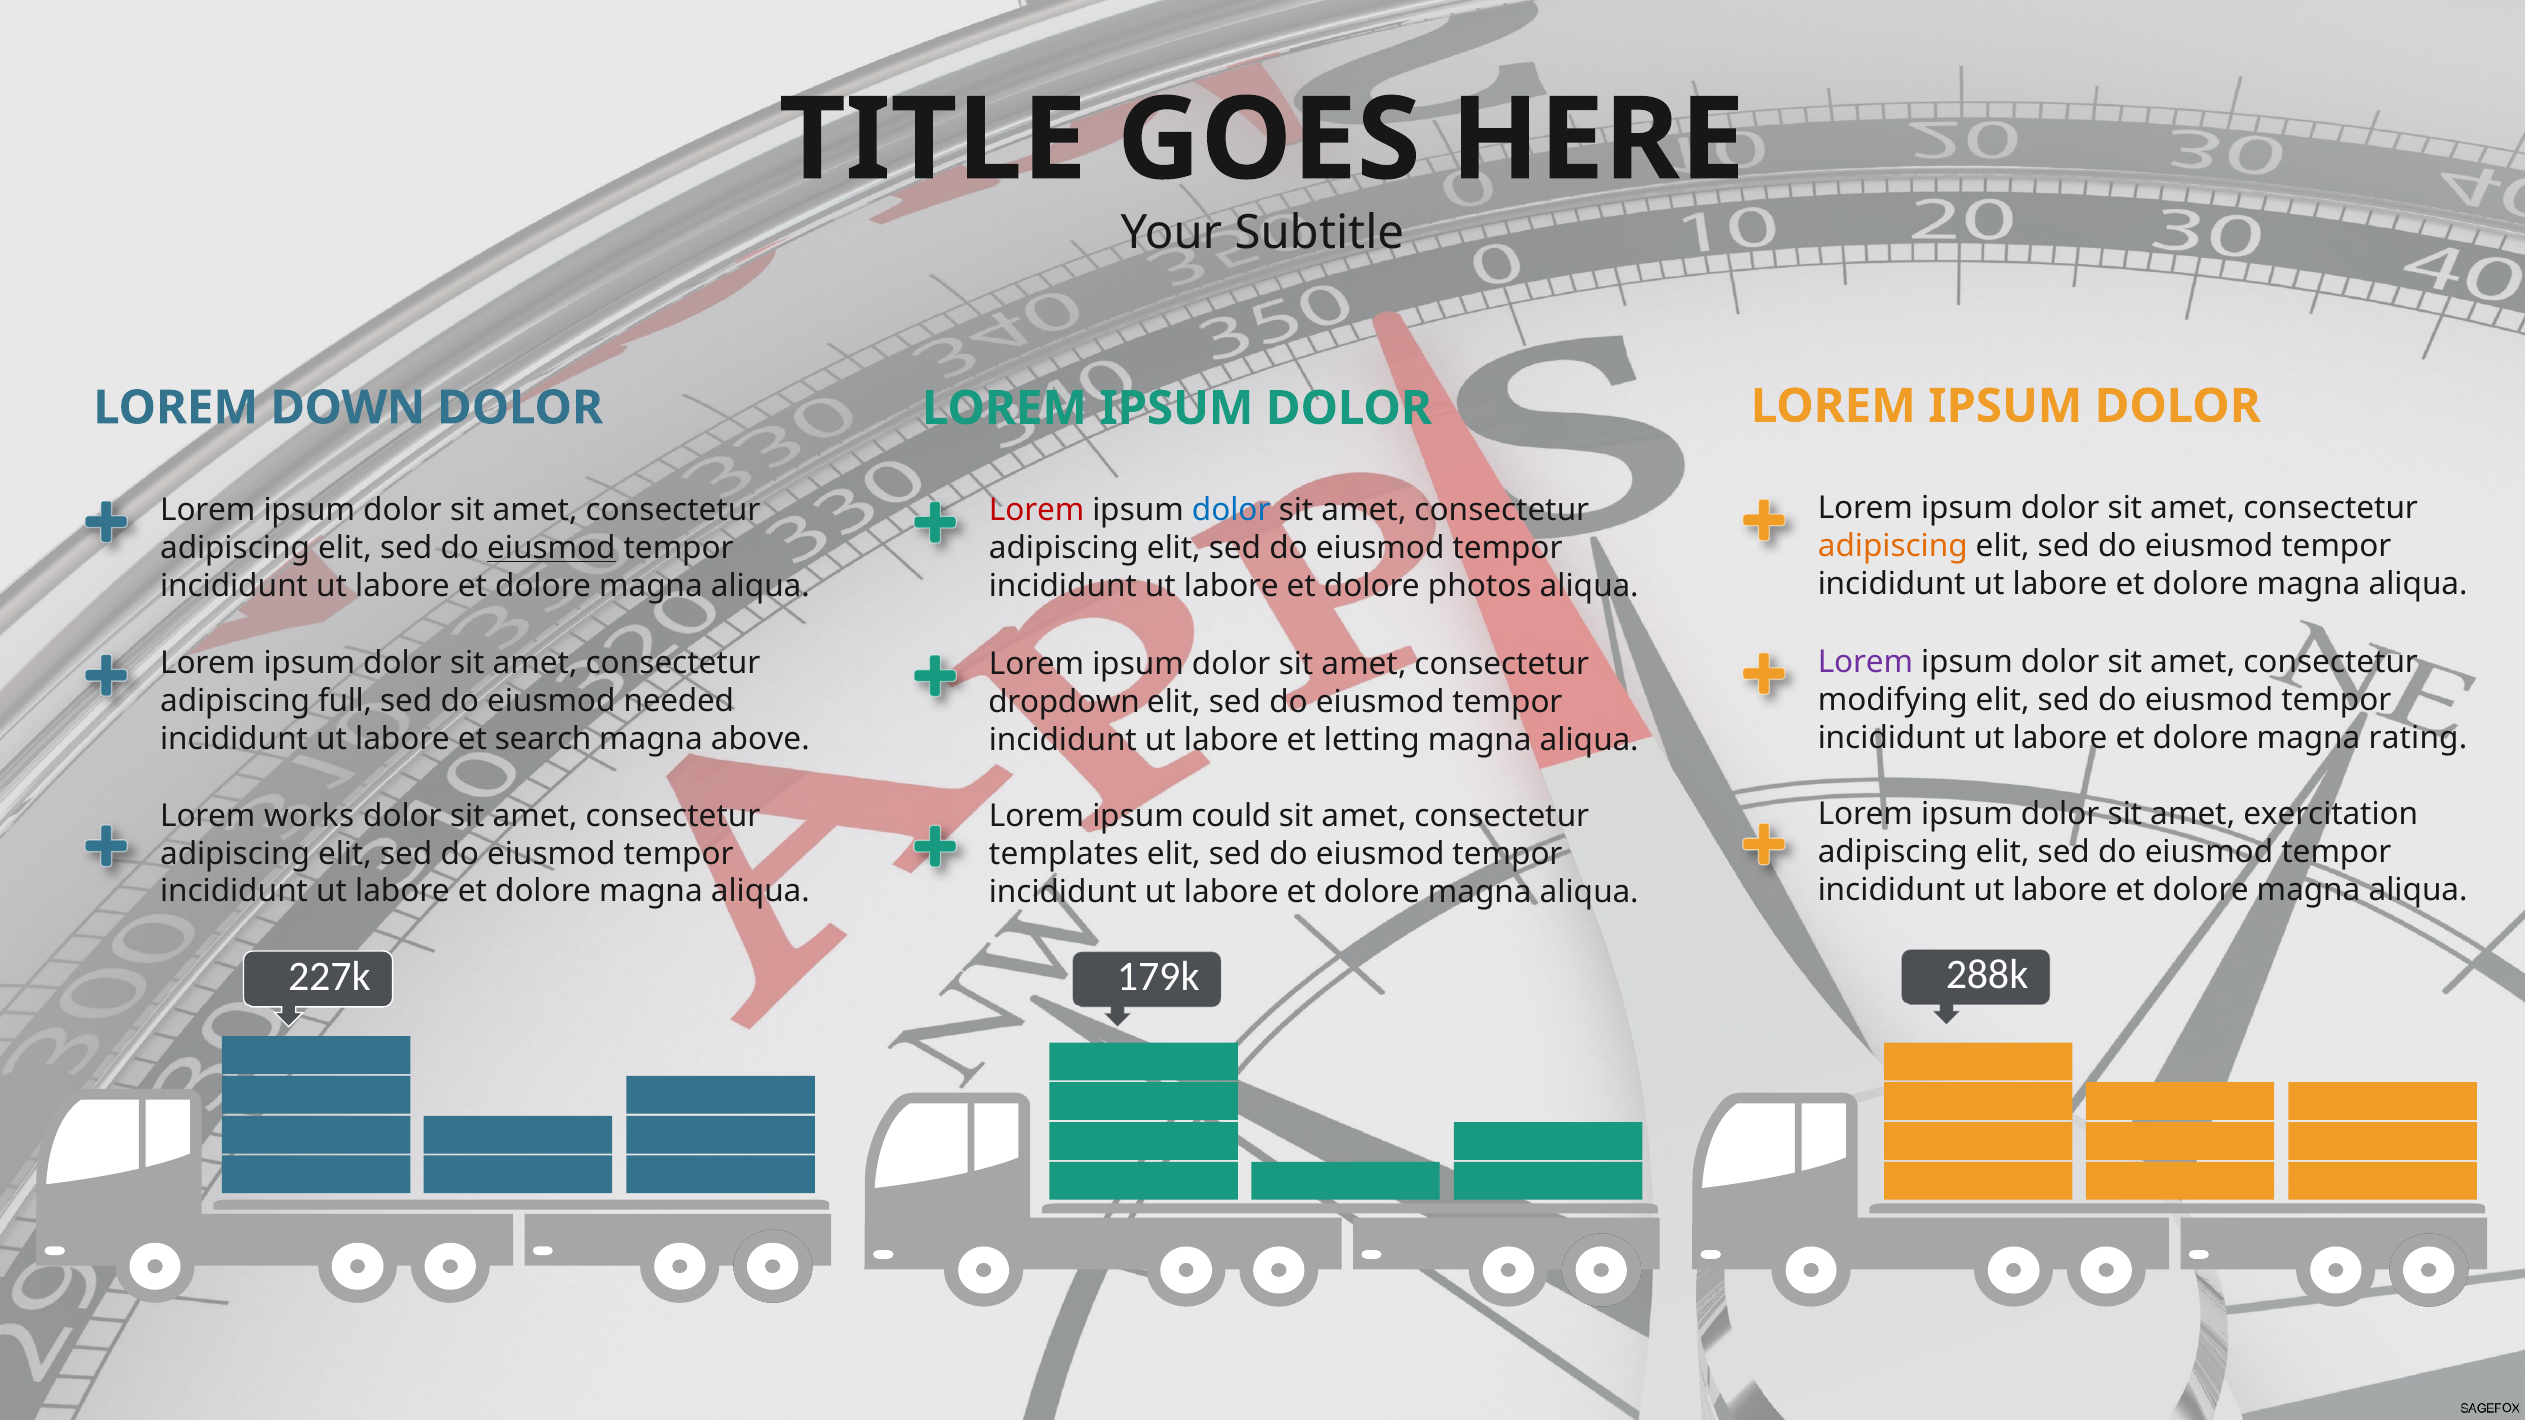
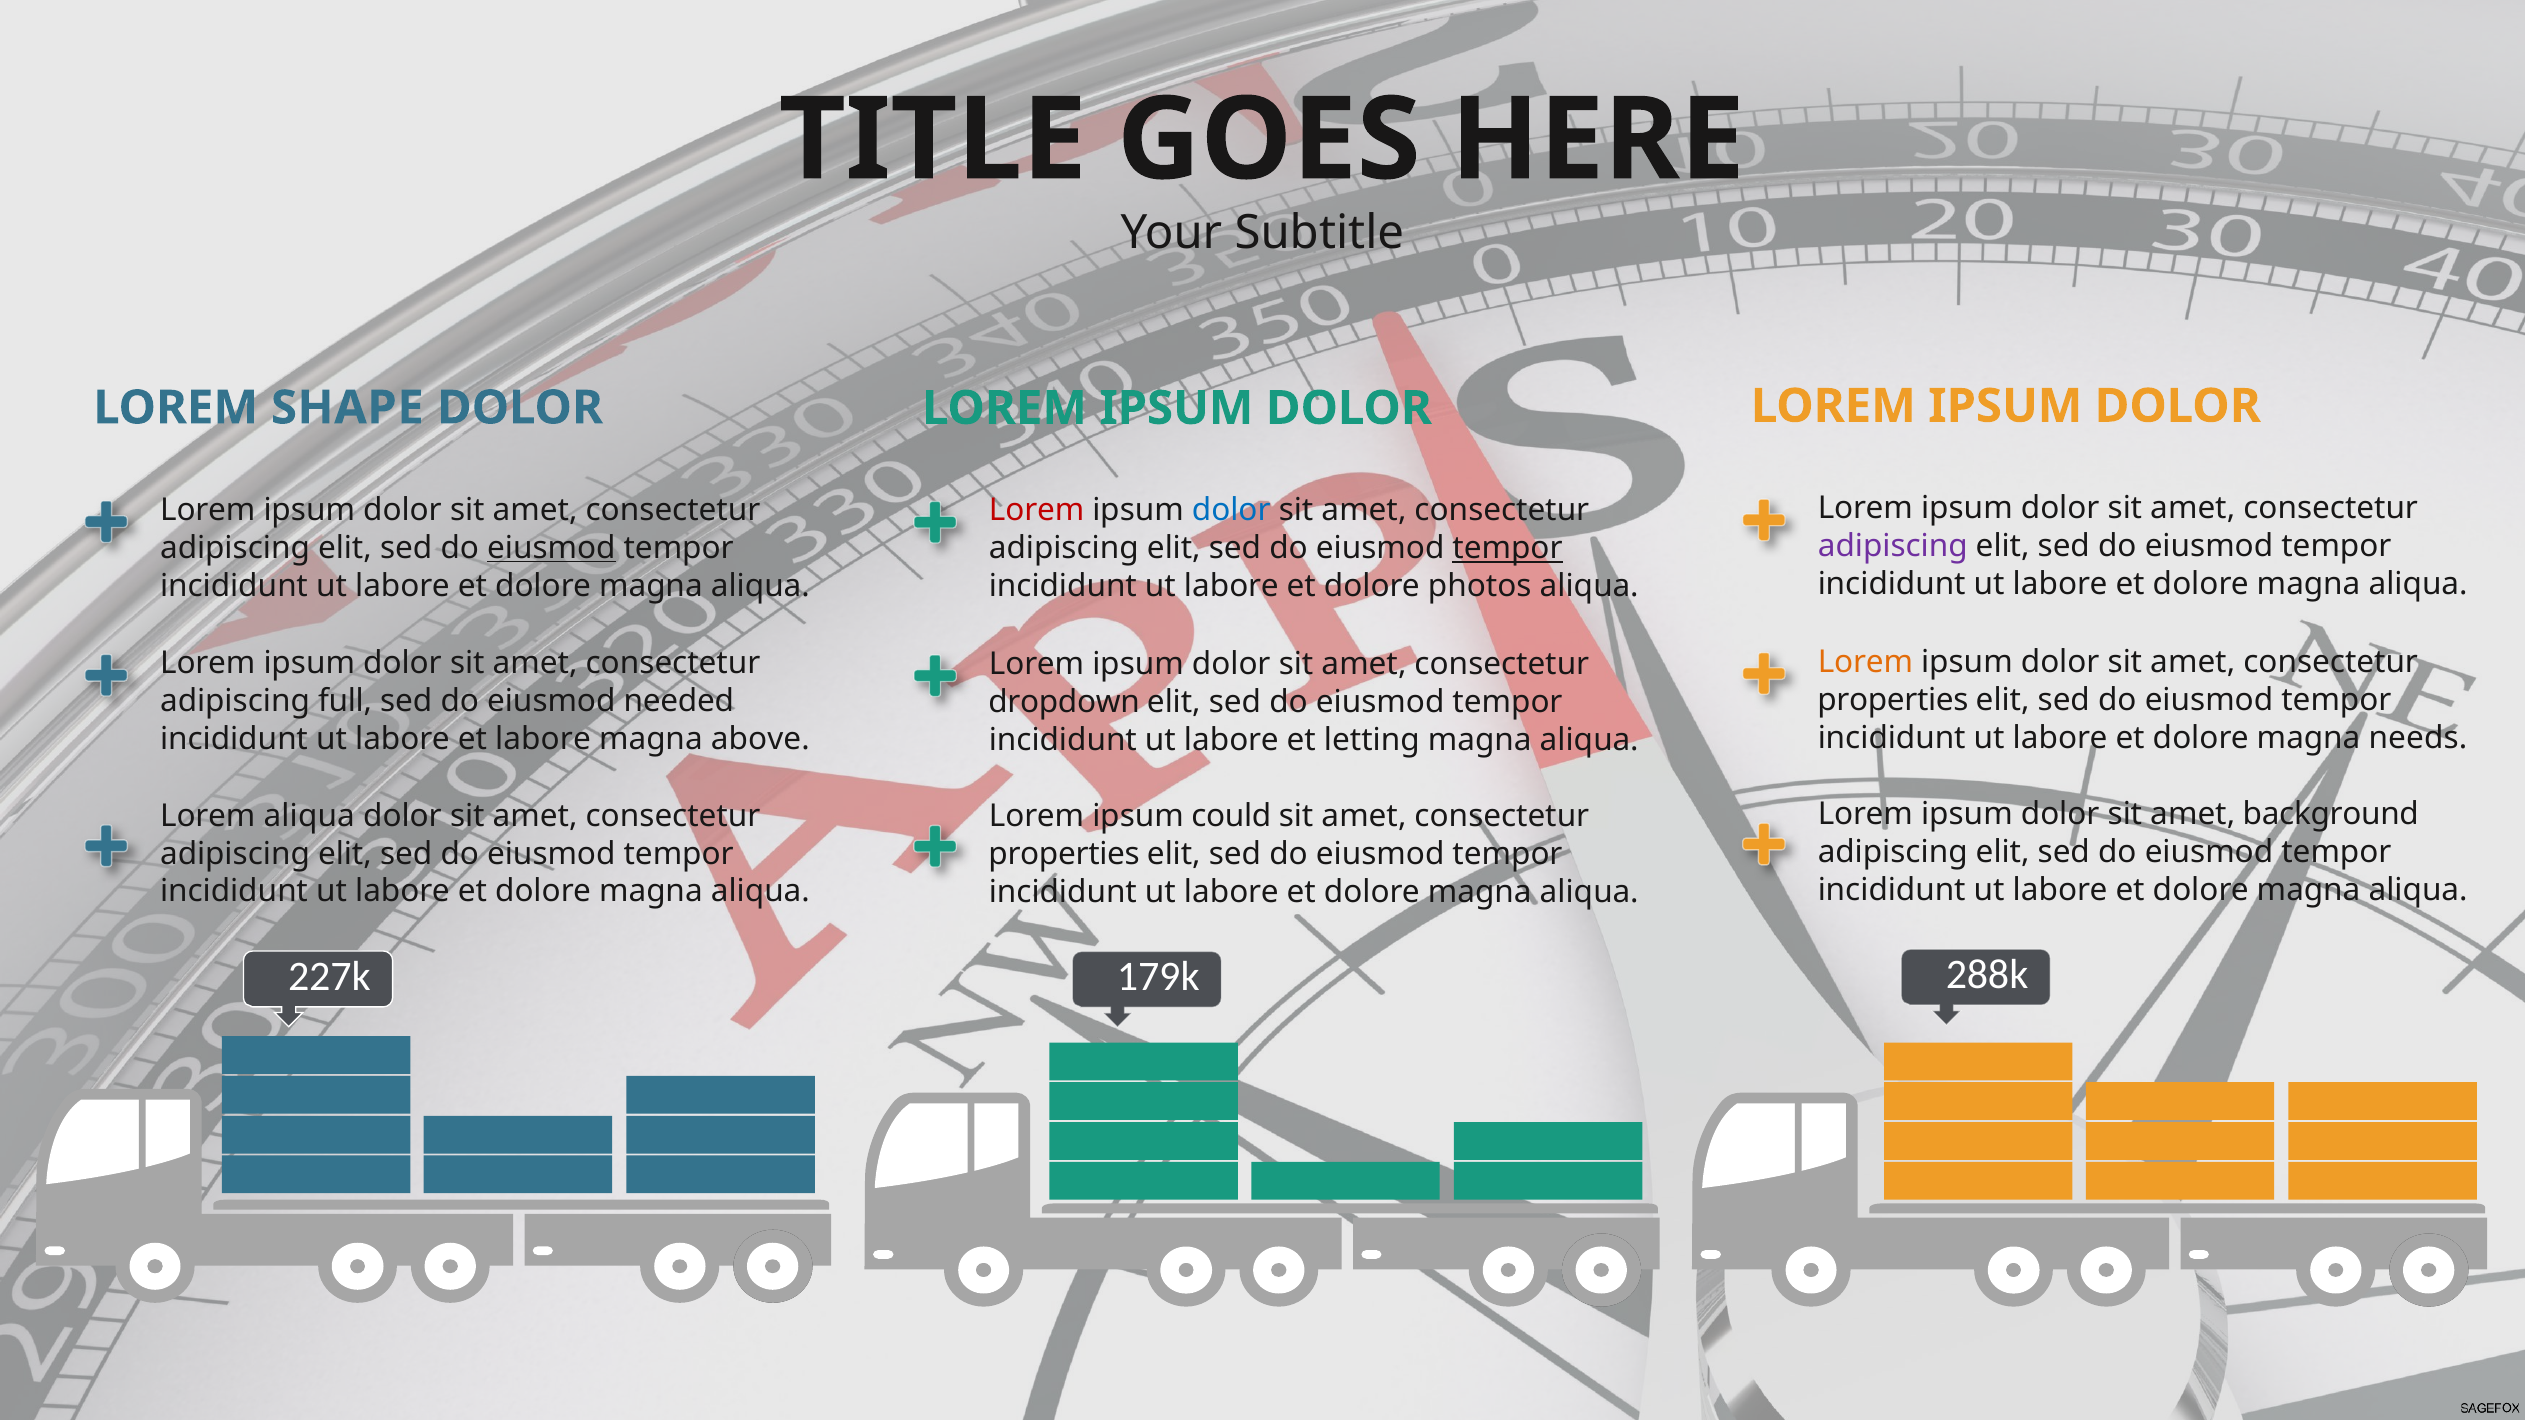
DOWN: DOWN -> SHAPE (347, 408)
adipiscing colour: orange -> purple (1893, 546)
tempor underline: none -> present (1507, 549)
Lorem colour: purple -> orange (1865, 662)
modifying: modifying -> properties (1893, 700)
rating: rating -> needs (2418, 738)
et search: search -> labore (543, 739)
exercitation: exercitation -> background (2331, 814)
Lorem works: works -> aliqua (309, 816)
templates: templates -> properties (1064, 854)
